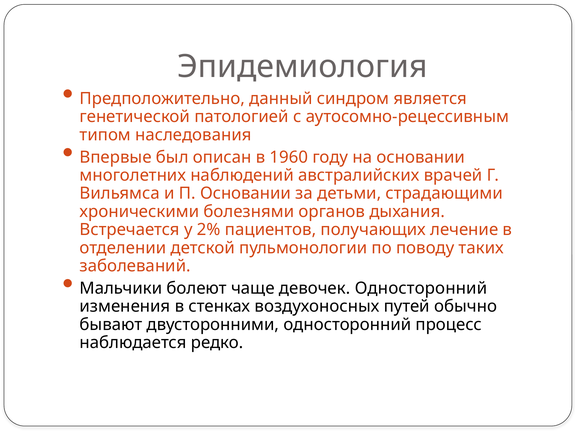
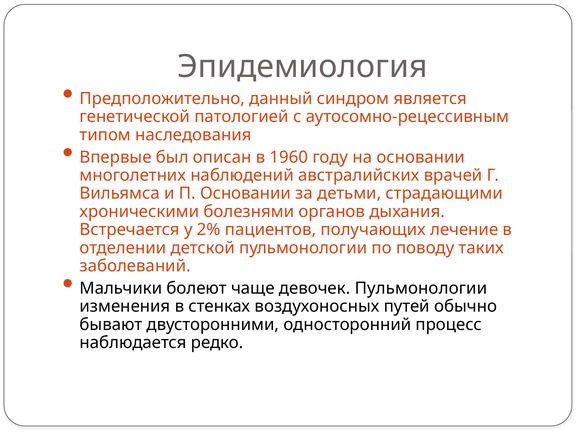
девочек Односторонний: Односторонний -> Пульмонологии (421, 288)
